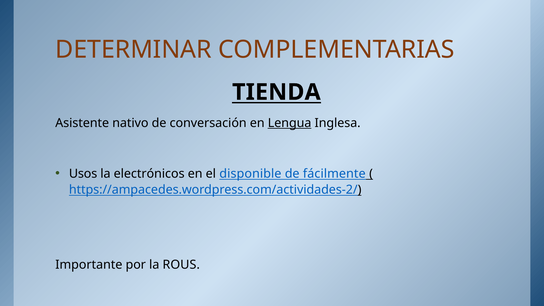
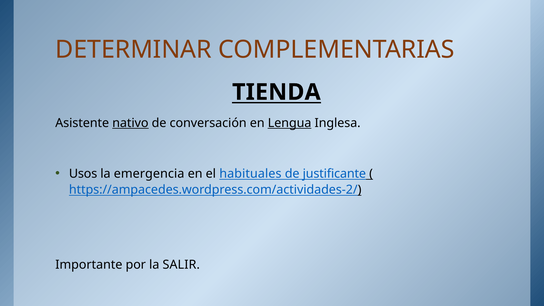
nativo underline: none -> present (130, 123)
electrónicos: electrónicos -> emergencia (149, 174)
disponible: disponible -> habituales (250, 174)
fácilmente: fácilmente -> justificante (334, 174)
ROUS: ROUS -> SALIR (181, 265)
